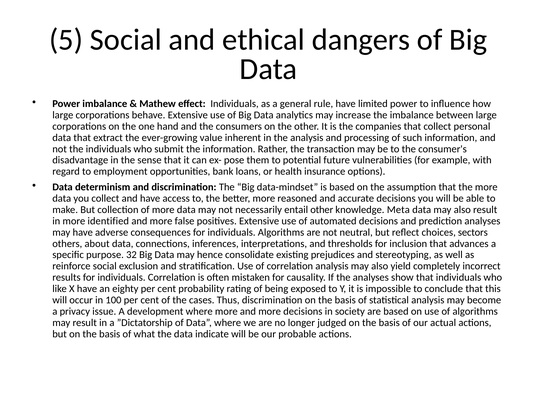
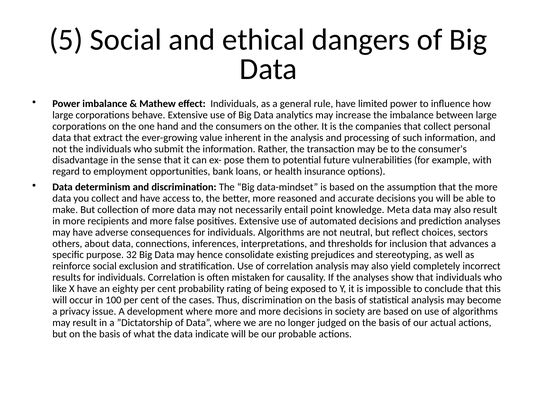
entail other: other -> point (322, 210)
identified: identified -> recipients (108, 221)
